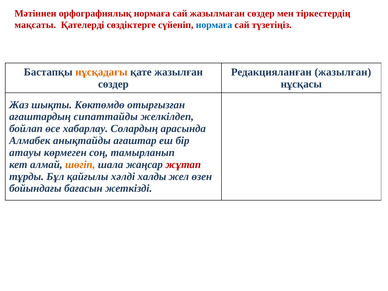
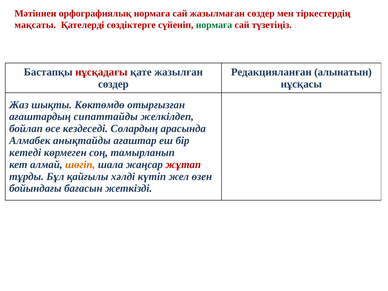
нормаға colour: blue -> green (214, 25)
нұсқадағы colour: orange -> red (101, 72)
Редакцияланған жазылған: жазылған -> алынатын (343, 72)
хабарлау: хабарлау -> кездеседі (85, 129)
атауы: атауы -> кетеді (25, 153)
халды: халды -> күтіп (152, 176)
